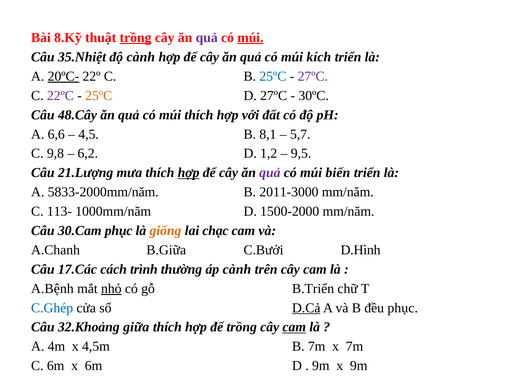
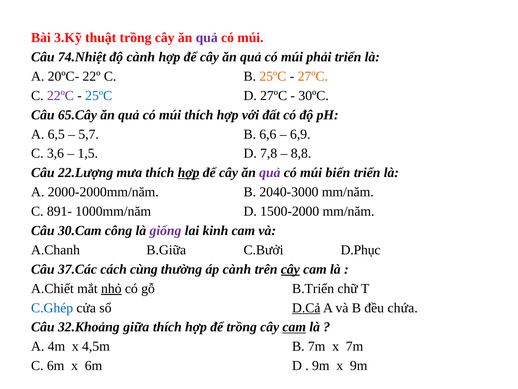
8.Kỹ: 8.Kỹ -> 3.Kỹ (68, 38)
trồng underline: present -> none (136, 38)
múi underline: present -> none (250, 38)
35.Nhiệt: 35.Nhiệt -> 74.Nhiệt (82, 57)
kích: kích -> phải (319, 57)
20ºC- underline: present -> none (63, 76)
25ºC colour: blue -> orange (273, 76)
27ºC colour: purple -> orange (313, 76)
25ºC colour: orange -> blue (99, 95)
48.Cây: 48.Cây -> 65.Cây (77, 115)
6,6: 6,6 -> 6,5 (56, 134)
4,5: 4,5 -> 5,7 (89, 134)
8,1: 8,1 -> 6,6 (268, 134)
5,7: 5,7 -> 6,9 (300, 134)
9,8: 9,8 -> 3,6 (55, 153)
6,2: 6,2 -> 1,5 (88, 153)
1,2: 1,2 -> 7,8 (269, 153)
9,5: 9,5 -> 8,8 (301, 153)
21.Lượng: 21.Lượng -> 22.Lượng (86, 173)
5833-2000mm/năm: 5833-2000mm/năm -> 2000-2000mm/năm (103, 192)
2011-3000: 2011-3000 -> 2040-3000 (289, 192)
113-: 113- -> 891- (59, 211)
30.Cam phục: phục -> công (119, 230)
giống colour: orange -> purple (165, 230)
chạc: chạc -> kinh (215, 230)
D.Hình: D.Hình -> D.Phục (361, 250)
17.Các: 17.Các -> 37.Các (77, 269)
trình: trình -> cùng (144, 269)
cây underline: none -> present (290, 269)
A.Bệnh: A.Bệnh -> A.Chiết (52, 288)
đều phục: phục -> chứa (403, 307)
